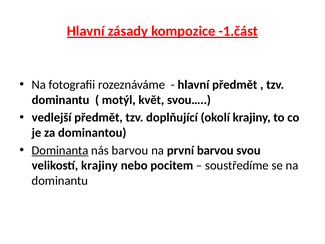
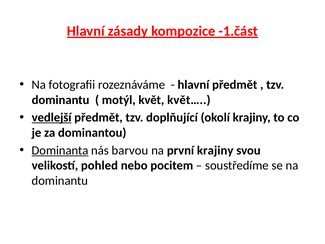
svou…: svou… -> květ… (189, 100)
vedlejší underline: none -> present (52, 117)
první barvou: barvou -> krajiny (215, 150)
velikostí krajiny: krajiny -> pohled (99, 165)
